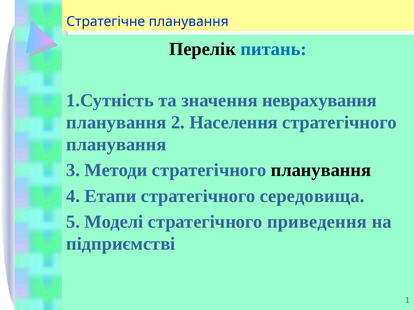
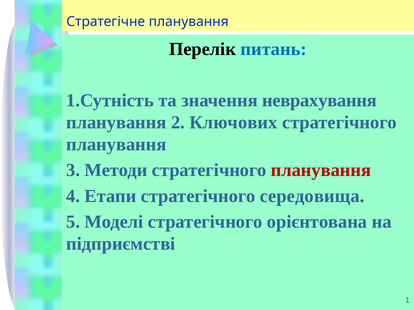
Населення: Населення -> Ключових (233, 123)
планування colour: black -> red (321, 171)
приведення: приведення -> орієнтована (317, 222)
